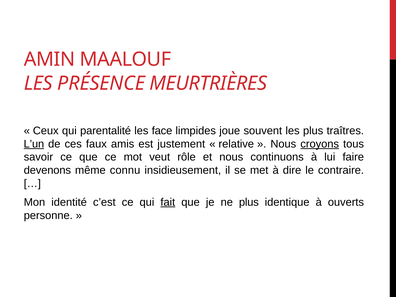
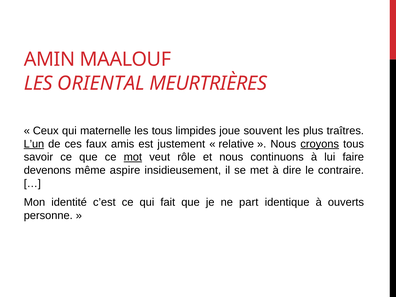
PRÉSENCE: PRÉSENCE -> ORIENTAL (101, 83)
parentalité: parentalité -> maternelle (106, 131)
les face: face -> tous (162, 131)
mot underline: none -> present (133, 157)
connu: connu -> aspire (125, 170)
fait underline: present -> none (168, 202)
ne plus: plus -> part (249, 202)
